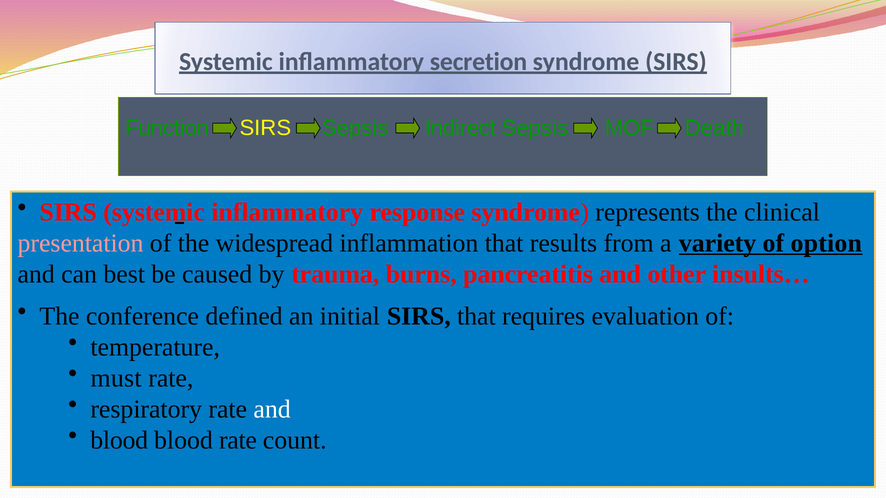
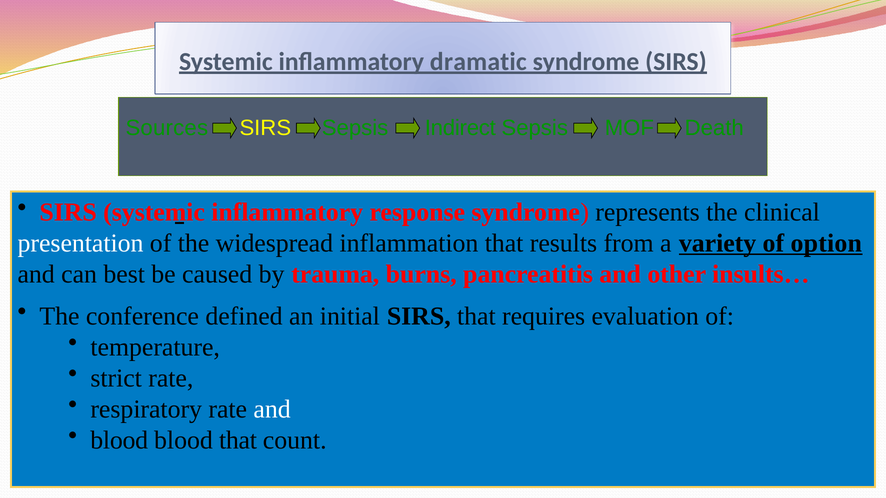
secretion: secretion -> dramatic (478, 62)
Function: Function -> Sources (167, 128)
presentation colour: pink -> white (81, 243)
must: must -> strict (116, 378)
blood rate: rate -> that (238, 440)
